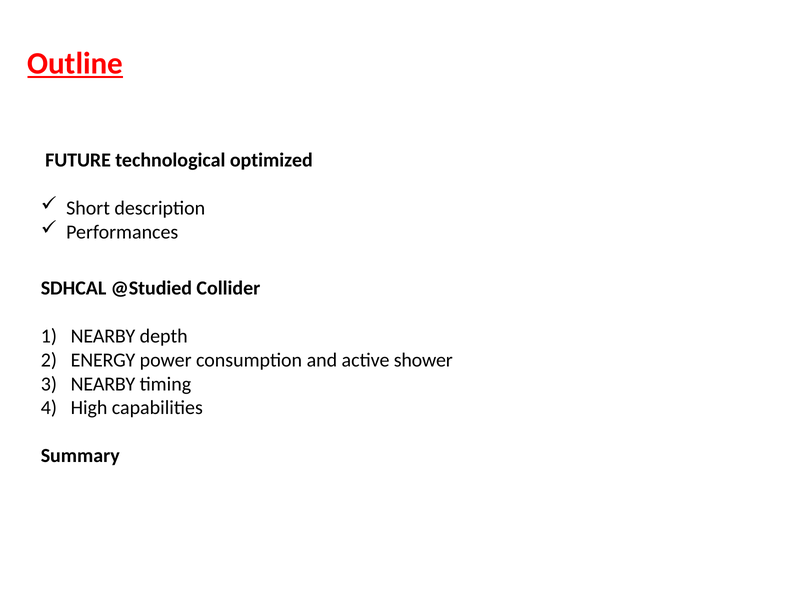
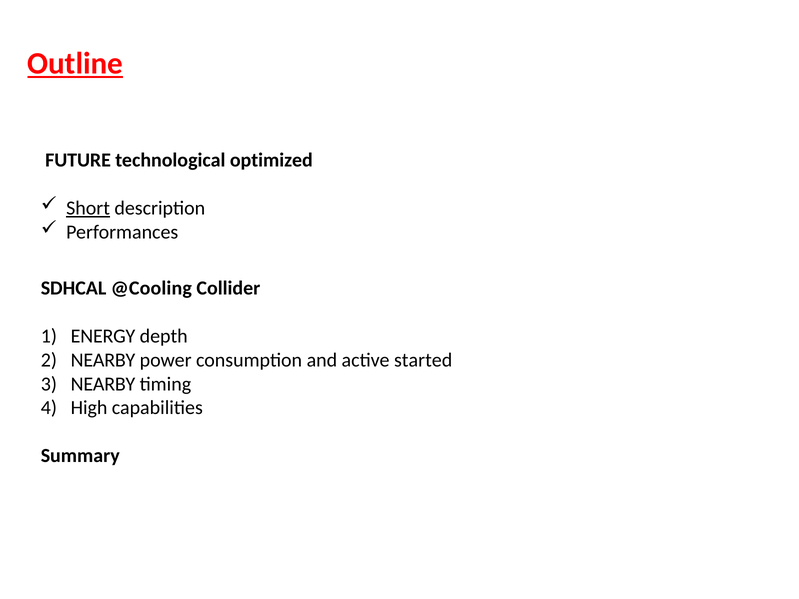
Short underline: none -> present (88, 208)
@Studied: @Studied -> @Cooling (151, 288)
NEARBY: NEARBY -> ENERGY (103, 336)
ENERGY: ENERGY -> NEARBY (103, 360)
shower: shower -> started (423, 360)
